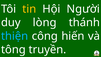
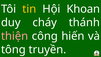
Người: Người -> Khoan (83, 9)
lòng: lòng -> cháy (45, 22)
thiện colour: light blue -> pink (15, 36)
